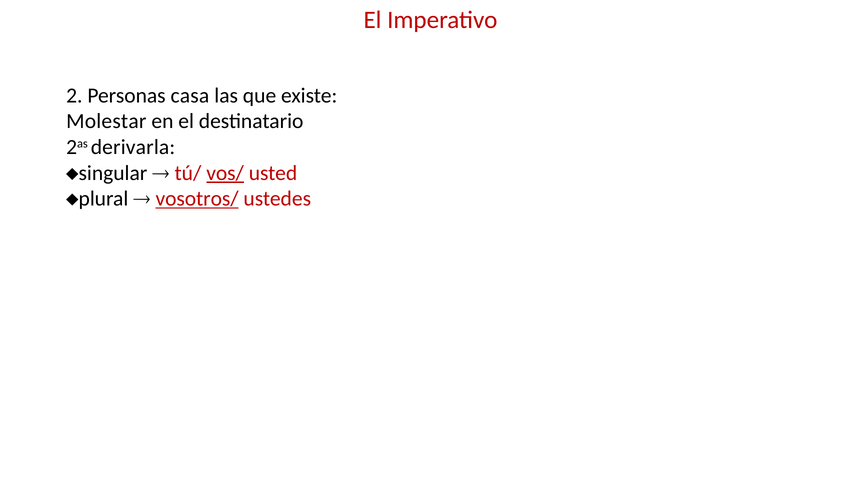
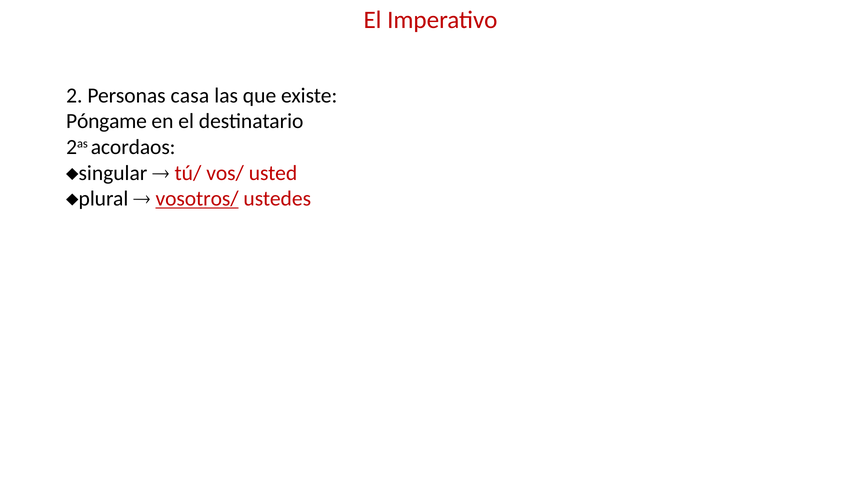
Molestar: Molestar -> Póngame (107, 121)
derivarla: derivarla -> acordaos (133, 147)
vos/ underline: present -> none (225, 173)
